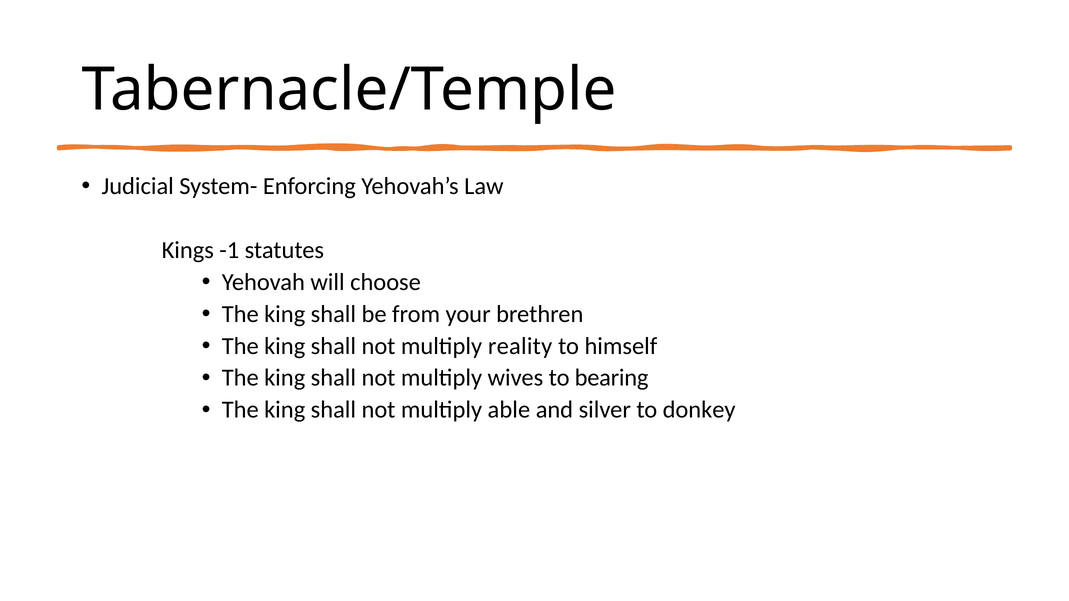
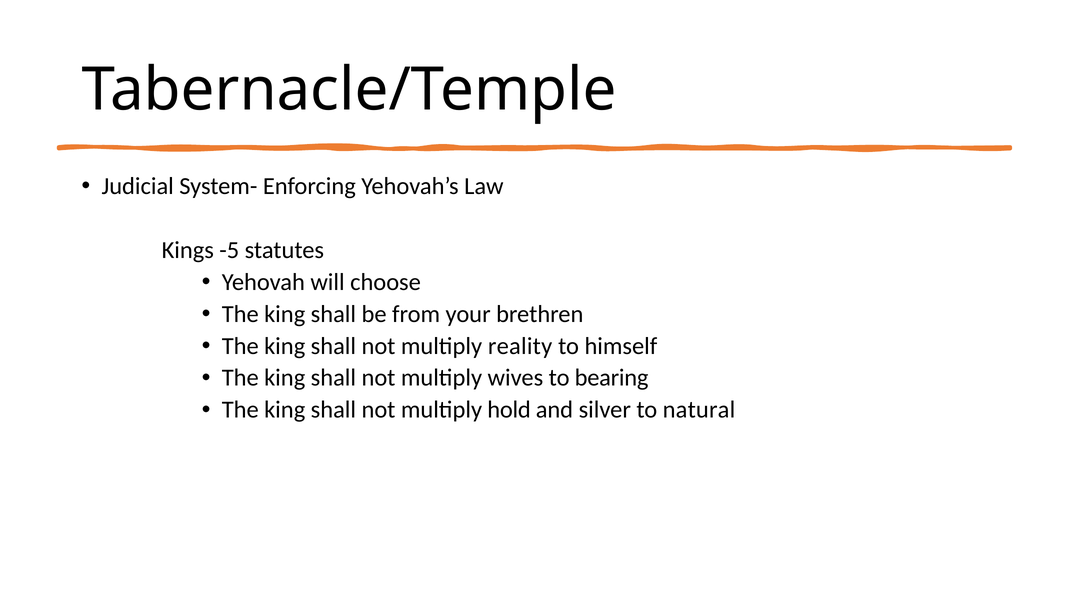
-1: -1 -> -5 (229, 250)
able: able -> hold (509, 410)
donkey: donkey -> natural (699, 410)
